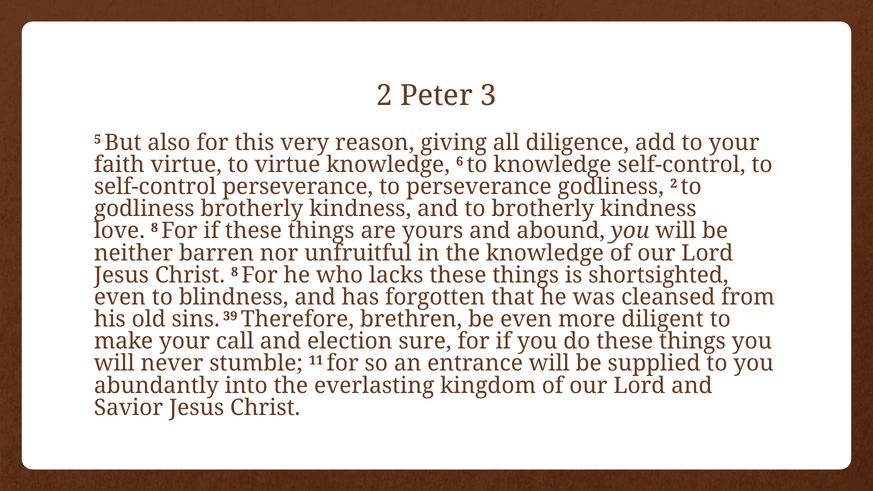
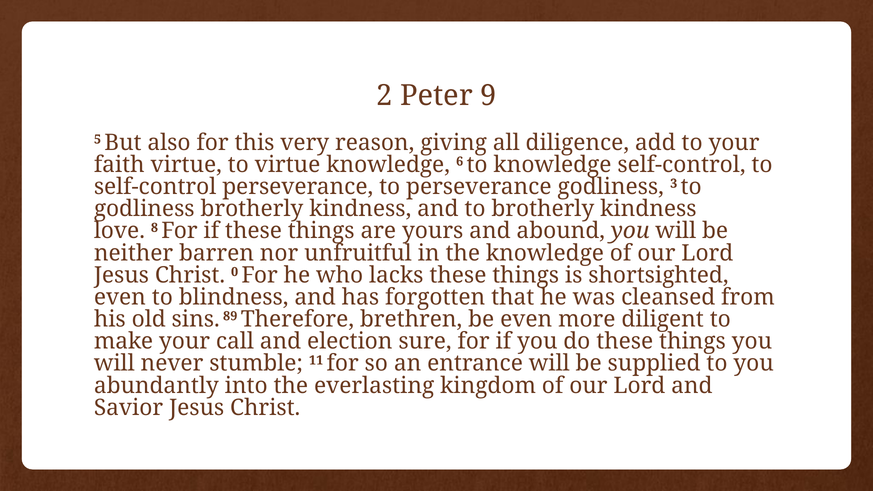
3: 3 -> 9 (488, 96)
godliness 2: 2 -> 3 (674, 184)
Christ 8: 8 -> 0 (235, 272)
39: 39 -> 89 (230, 316)
